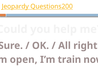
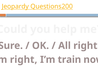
open: open -> right (24, 59)
